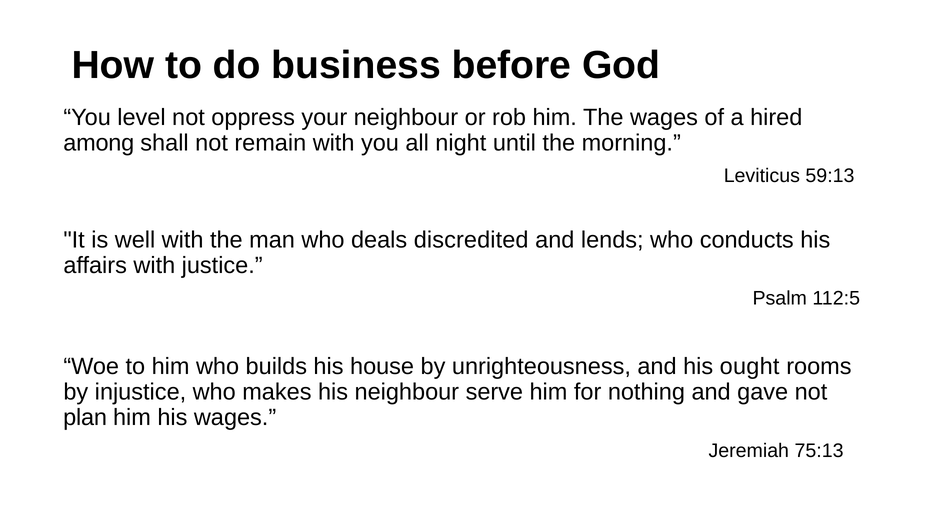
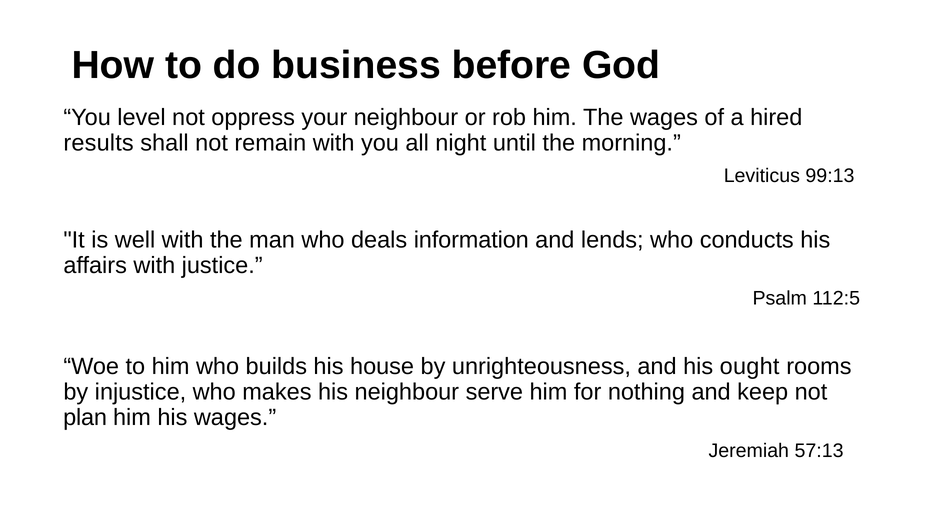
among: among -> results (99, 143)
59:13: 59:13 -> 99:13 (830, 176)
discredited: discredited -> information (471, 240)
gave: gave -> keep (763, 392)
75:13: 75:13 -> 57:13 (819, 450)
